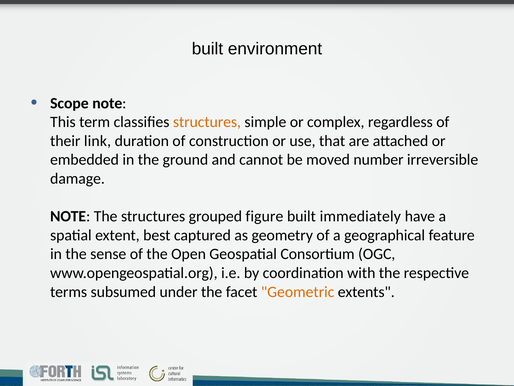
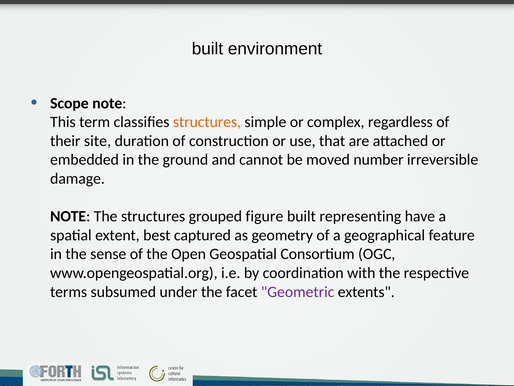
link: link -> site (97, 141)
immediately: immediately -> representing (360, 216)
Geometric colour: orange -> purple (298, 291)
